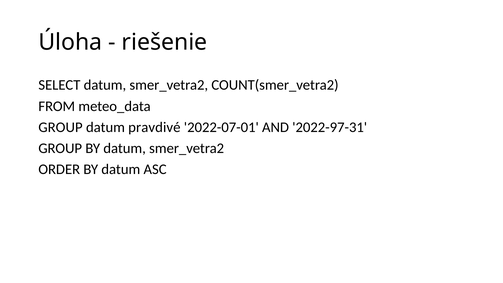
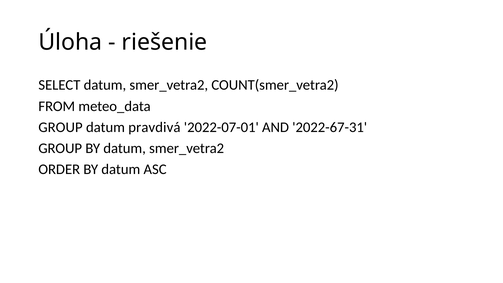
pravdivé: pravdivé -> pravdivá (154, 127)
2022-97-31: 2022-97-31 -> 2022-67-31 (330, 127)
